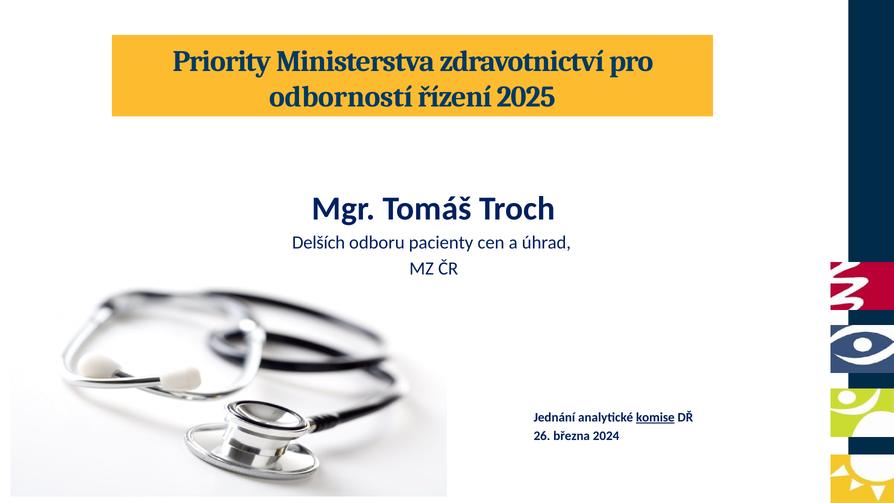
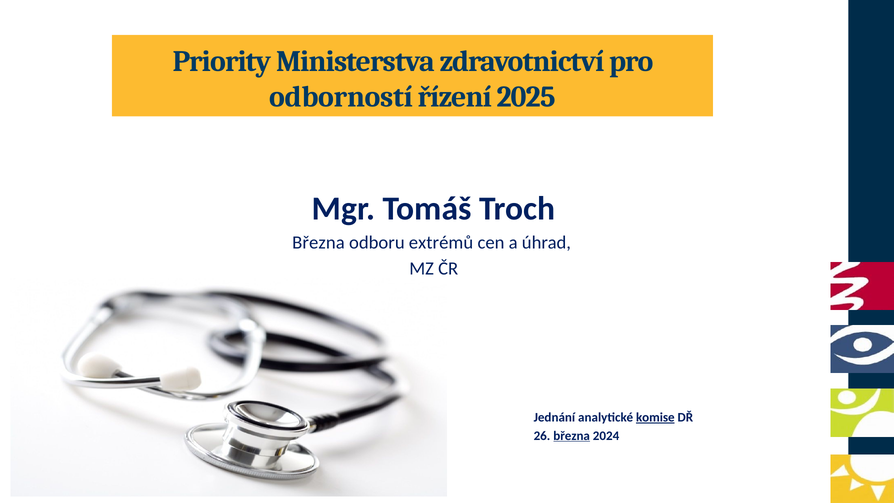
Delších: Delších -> Března (318, 243)
pacienty: pacienty -> extrémů (441, 243)
března underline: none -> present (572, 436)
